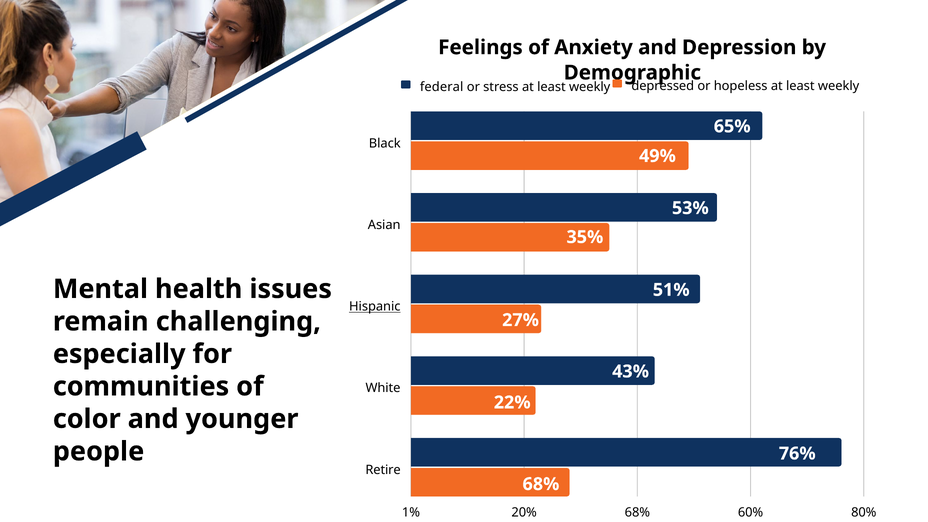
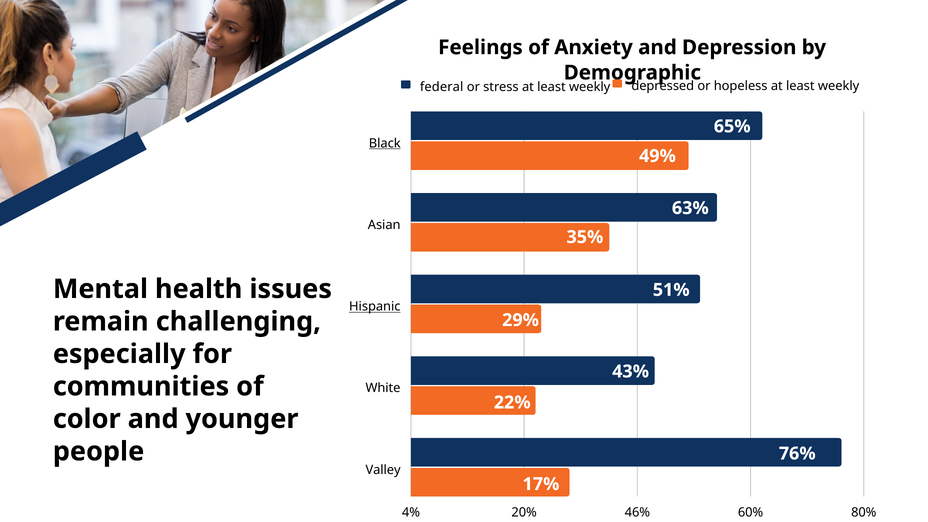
Black underline: none -> present (385, 143)
53%: 53% -> 63% (690, 208)
27%: 27% -> 29% (521, 320)
Retire: Retire -> Valley (383, 470)
68%: 68% -> 17% (541, 484)
1%: 1% -> 4% (411, 512)
20% 68%: 68% -> 46% (637, 512)
